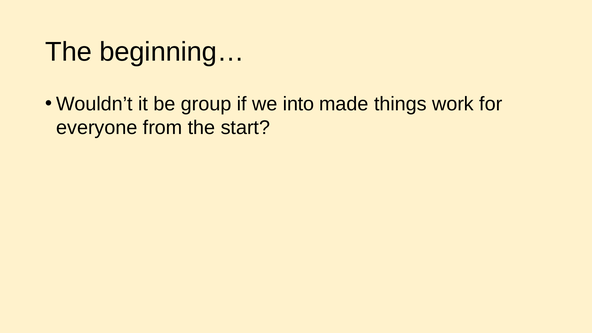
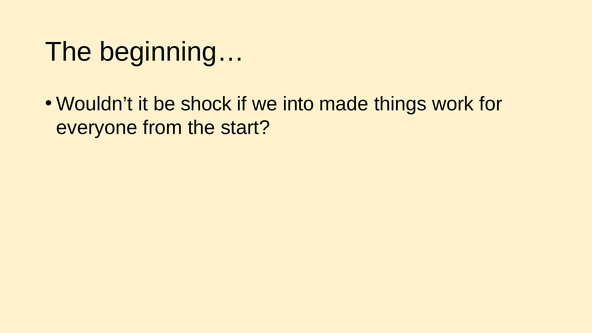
group: group -> shock (206, 104)
